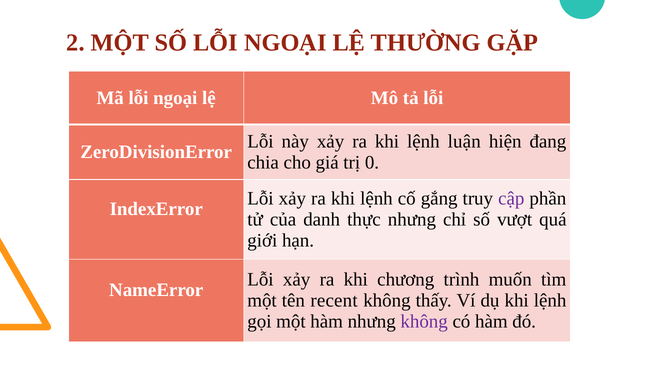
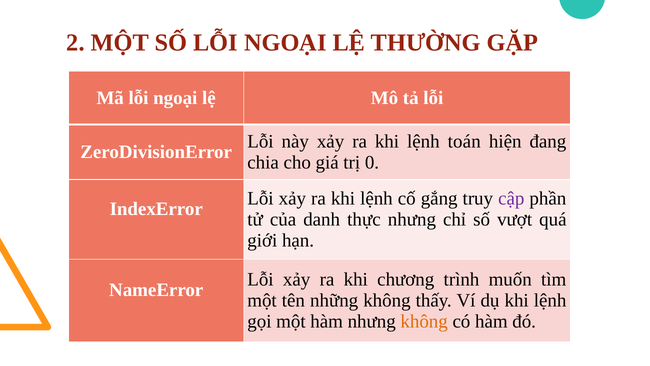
luận: luận -> toán (464, 142)
recent: recent -> những (334, 300)
không colour: purple -> orange (424, 321)
